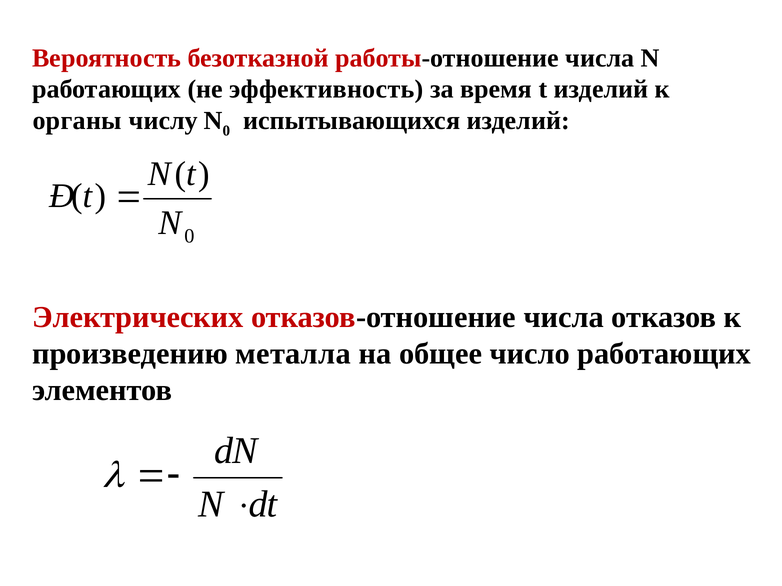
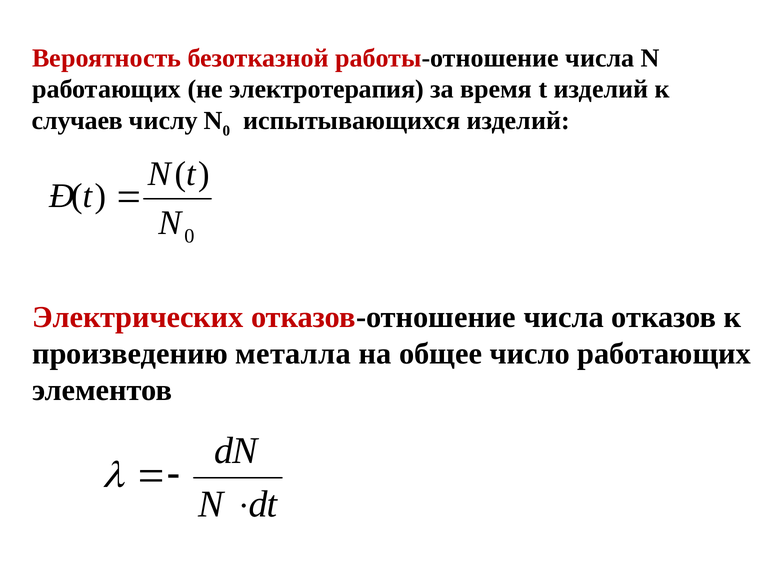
эффективность: эффективность -> электротерапия (327, 89)
органы: органы -> случаев (77, 121)
